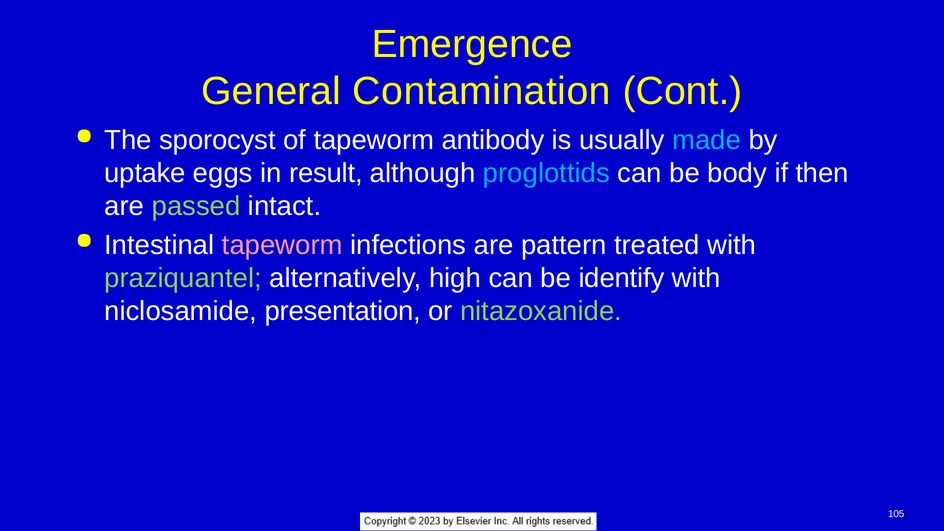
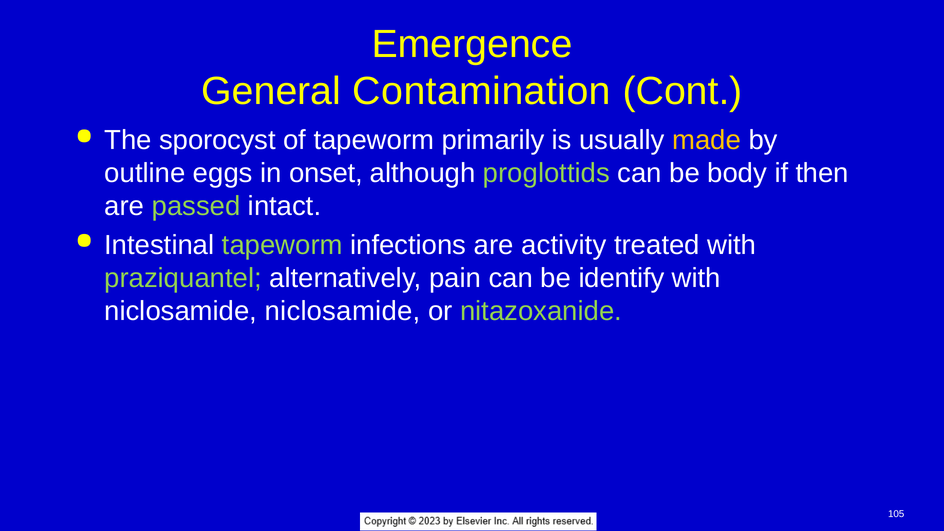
antibody: antibody -> primarily (493, 140)
made colour: light blue -> yellow (707, 140)
uptake: uptake -> outline (145, 173)
result: result -> onset (326, 173)
proglottids colour: light blue -> light green (546, 173)
tapeworm colour: pink -> light green (282, 245)
pattern: pattern -> activity (564, 245)
high: high -> pain (455, 278)
niclosamide presentation: presentation -> niclosamide (342, 311)
